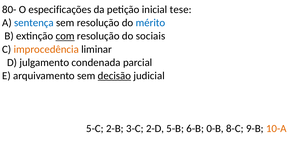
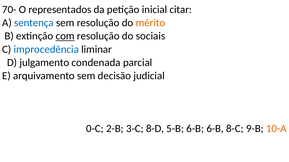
80-: 80- -> 70- (9, 10)
especificações: especificações -> representados (60, 10)
tese: tese -> citar (181, 10)
mérito colour: blue -> orange (150, 23)
improcedência colour: orange -> blue (46, 49)
decisão underline: present -> none (114, 76)
5-C: 5-C -> 0-C (95, 129)
2-D: 2-D -> 8-D (155, 129)
6-B 0-B: 0-B -> 6-B (215, 129)
